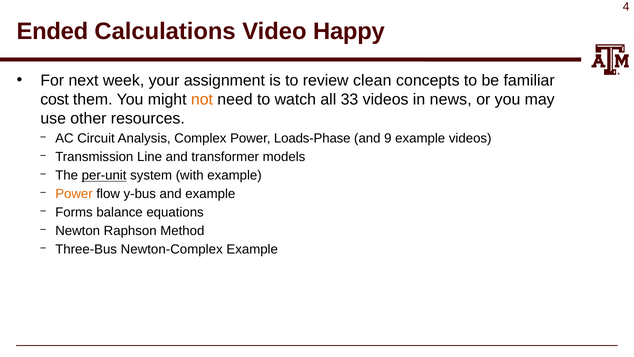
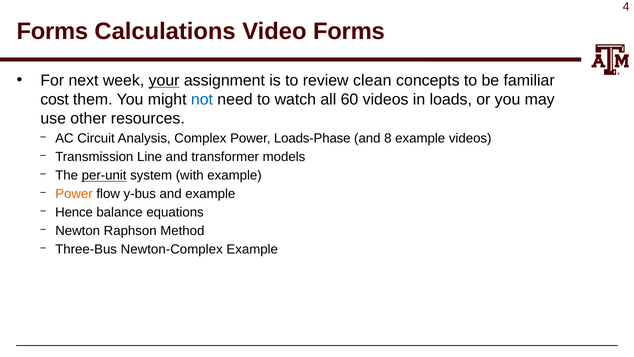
Ended: Ended -> Forms (52, 32)
Video Happy: Happy -> Forms (349, 32)
your underline: none -> present (164, 80)
not colour: orange -> blue (202, 99)
33: 33 -> 60 (350, 99)
news: news -> loads (451, 99)
9: 9 -> 8 (388, 138)
Forms: Forms -> Hence (74, 212)
